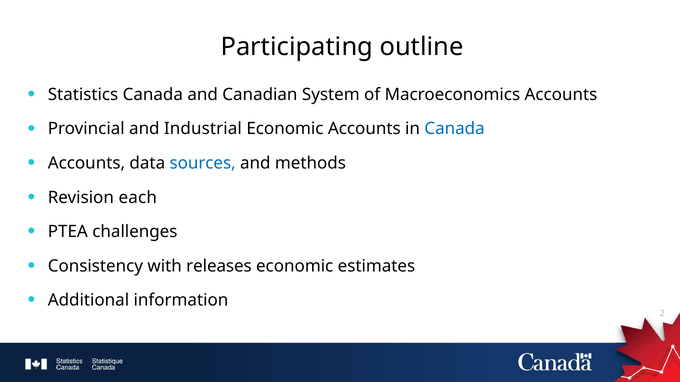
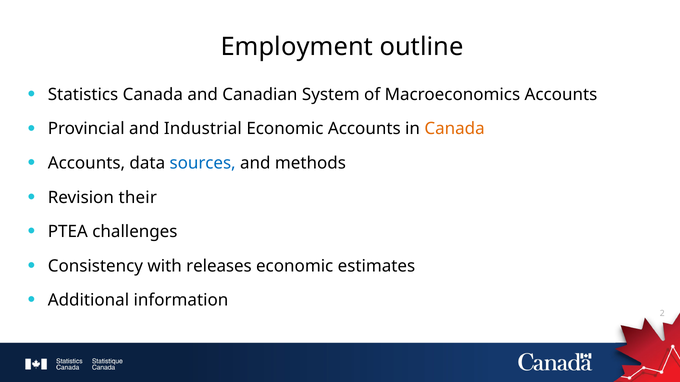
Participating: Participating -> Employment (297, 47)
Canada colour: blue -> orange (455, 129)
each: each -> their (138, 198)
